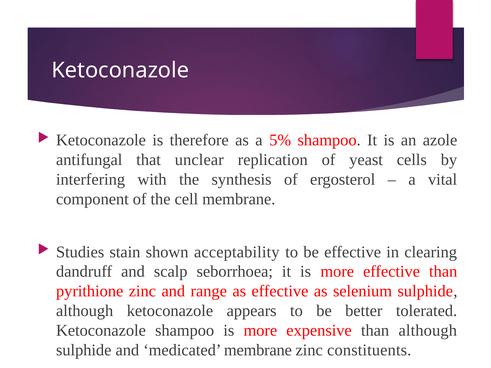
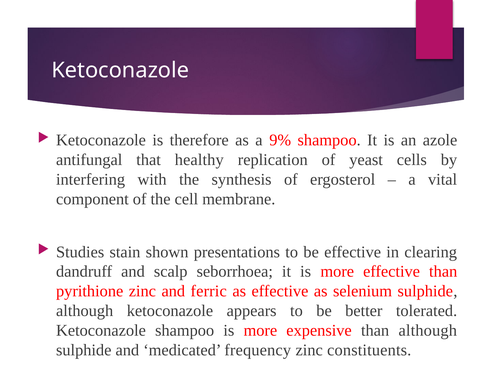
5%: 5% -> 9% (280, 140)
unclear: unclear -> healthy (199, 160)
acceptability: acceptability -> presentations (237, 252)
range: range -> ferric (209, 291)
medicated membrane: membrane -> frequency (258, 350)
